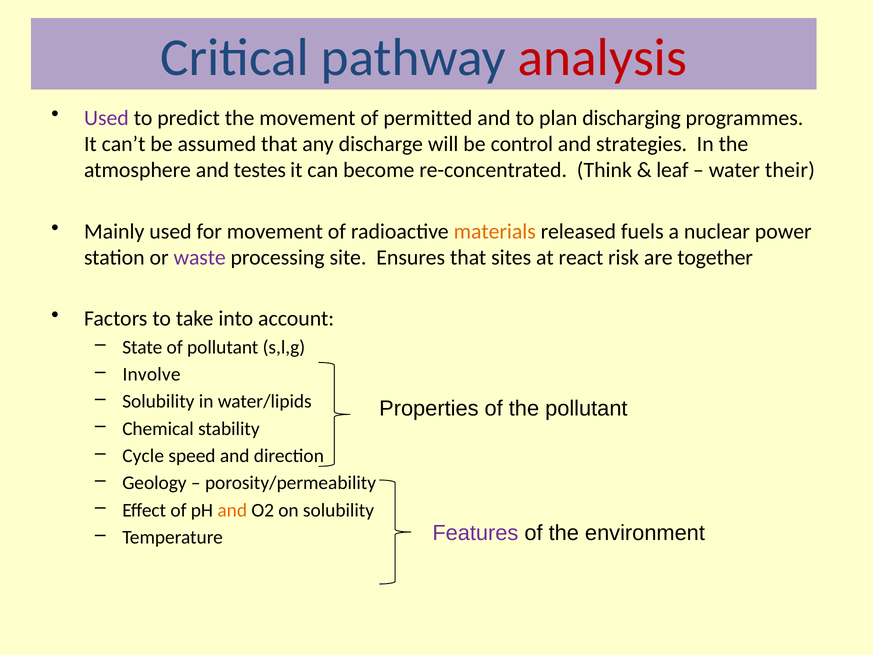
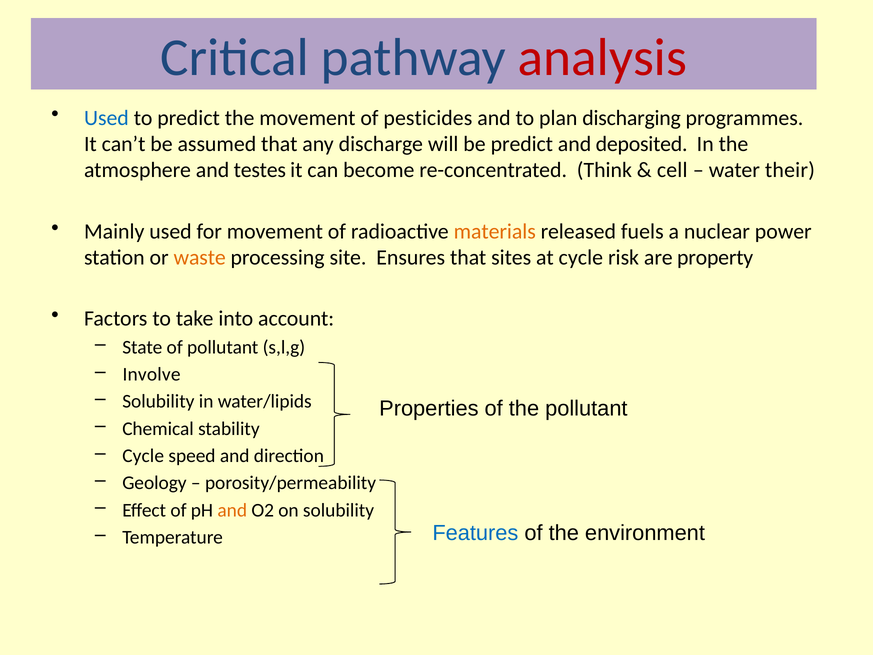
Used colour: purple -> blue (106, 118)
permitted: permitted -> pesticides (428, 118)
be control: control -> predict (522, 144)
strategies: strategies -> deposited (642, 144)
leaf: leaf -> cell (672, 170)
waste colour: purple -> orange (200, 257)
at react: react -> cycle (581, 257)
together: together -> property (715, 257)
Features colour: purple -> blue (475, 533)
